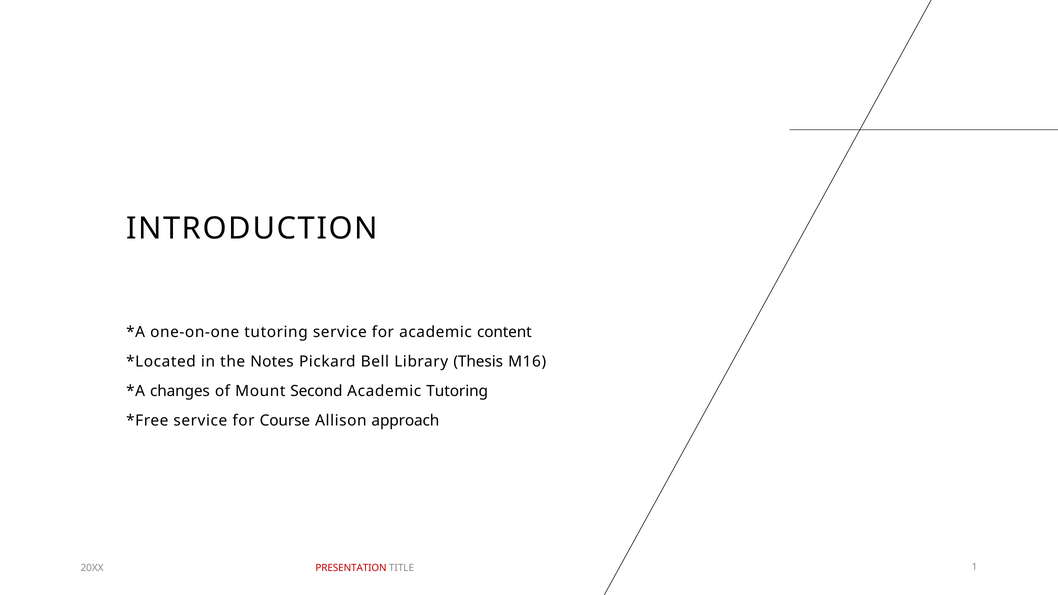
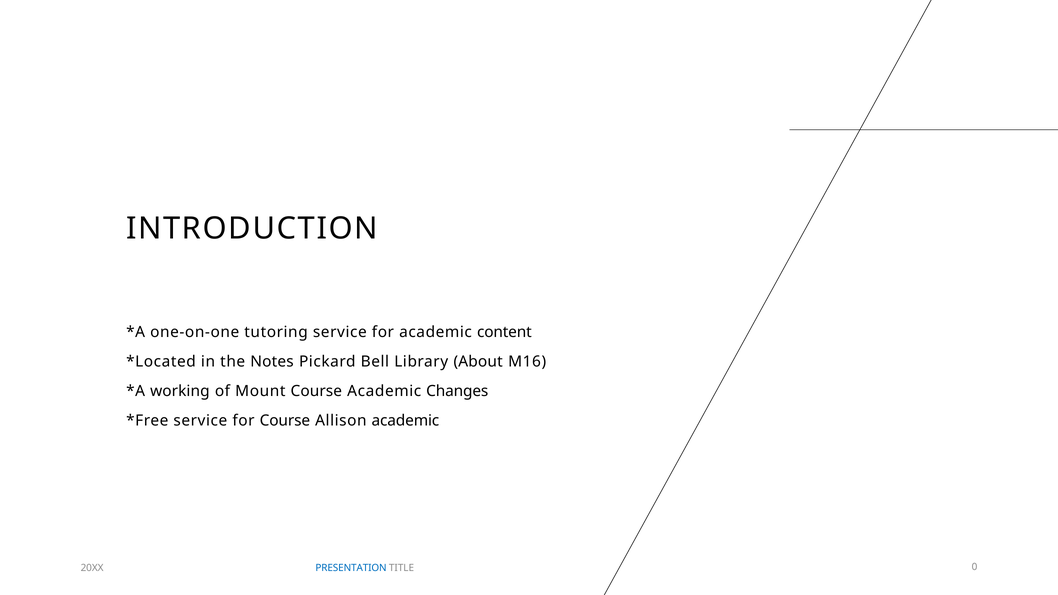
Thesis: Thesis -> About (478, 362)
changes: changes -> working (180, 391)
Mount Second: Second -> Course (316, 391)
Academic Tutoring: Tutoring -> Changes (457, 391)
Allison approach: approach -> academic (405, 421)
PRESENTATION colour: red -> blue (351, 568)
1: 1 -> 0 (975, 567)
